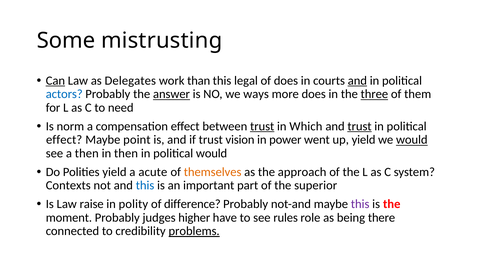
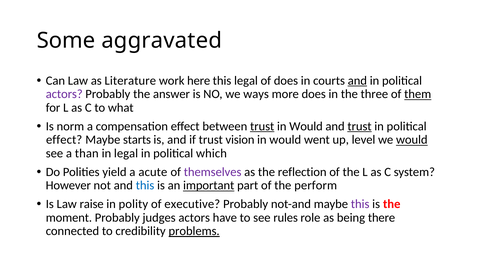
mistrusting: mistrusting -> aggravated (162, 40)
Can underline: present -> none (55, 81)
Delegates: Delegates -> Literature (130, 81)
than: than -> here (199, 81)
actors colour: blue -> purple (64, 94)
answer underline: present -> none (171, 94)
three underline: present -> none (374, 94)
them underline: none -> present (418, 94)
need: need -> what (121, 108)
Which: Which -> Would (306, 126)
point: point -> starts (137, 140)
power: power -> would (285, 140)
up yield: yield -> level (364, 140)
a then: then -> than (87, 153)
in then: then -> legal (126, 153)
political would: would -> which (211, 153)
themselves colour: orange -> purple (213, 172)
approach: approach -> reflection (302, 172)
Contexts: Contexts -> However (68, 186)
important underline: none -> present (209, 186)
superior: superior -> perform (316, 186)
difference: difference -> executive (192, 204)
judges higher: higher -> actors (194, 218)
